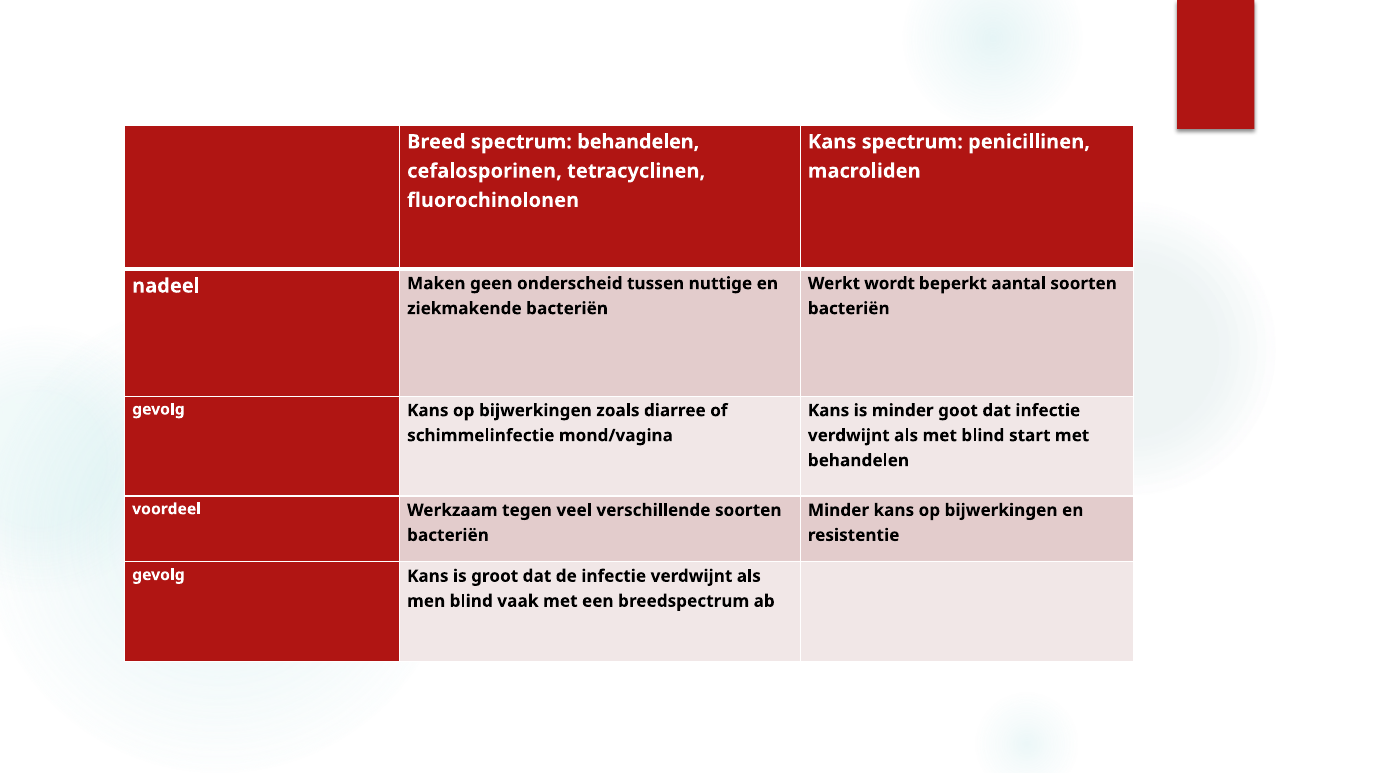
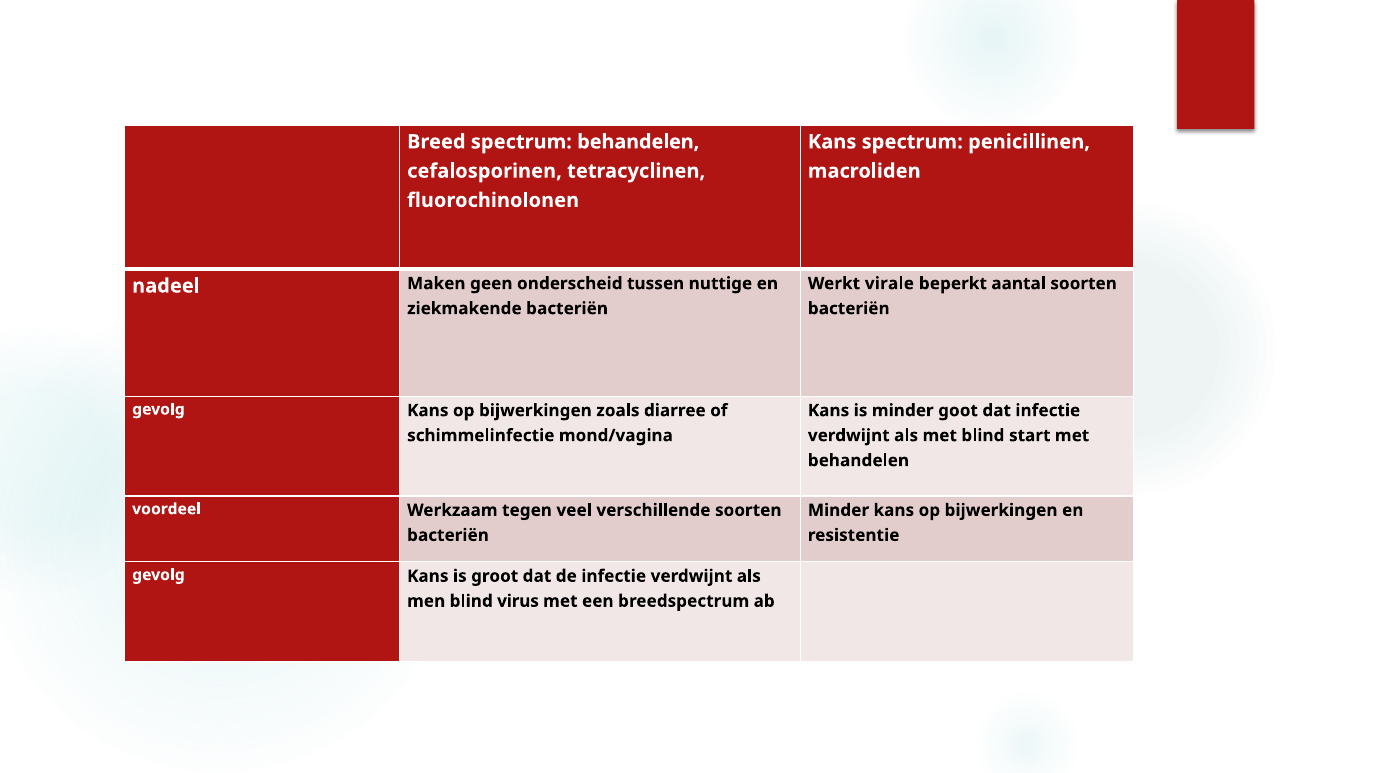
wordt: wordt -> virale (889, 284)
vaak: vaak -> virus (518, 601)
